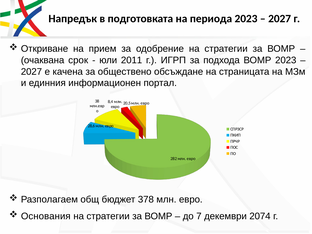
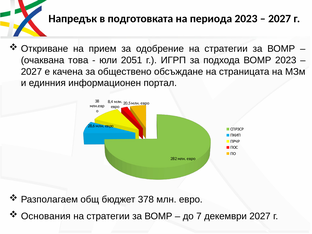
срок: срок -> това (78, 60)
2011: 2011 -> 2051 (132, 60)
декември 2074: 2074 -> 2027 (260, 216)
